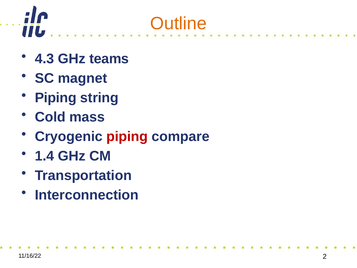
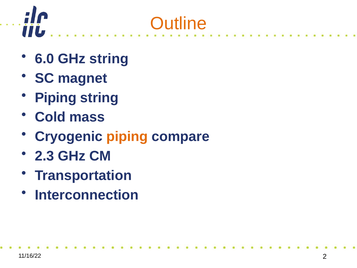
4.3: 4.3 -> 6.0 (44, 59)
GHz teams: teams -> string (109, 59)
piping colour: red -> orange (127, 137)
1.4: 1.4 -> 2.3 (44, 156)
